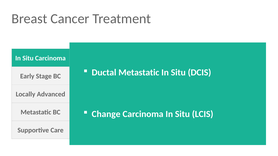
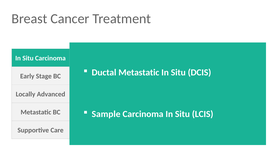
Change: Change -> Sample (106, 114)
